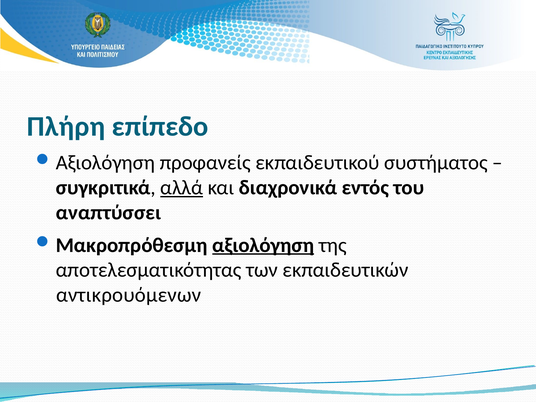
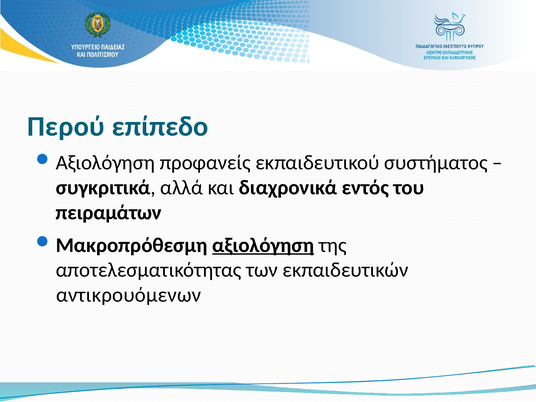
Πλήρη: Πλήρη -> Περού (66, 126)
αλλά underline: present -> none (182, 188)
αναπτύσσει: αναπτύσσει -> πειραμάτων (109, 213)
